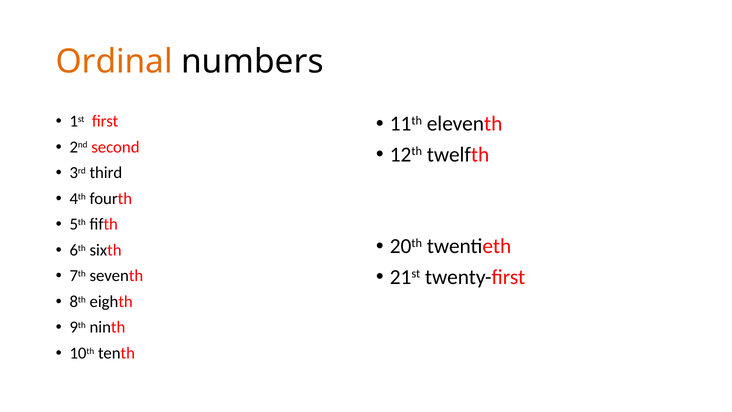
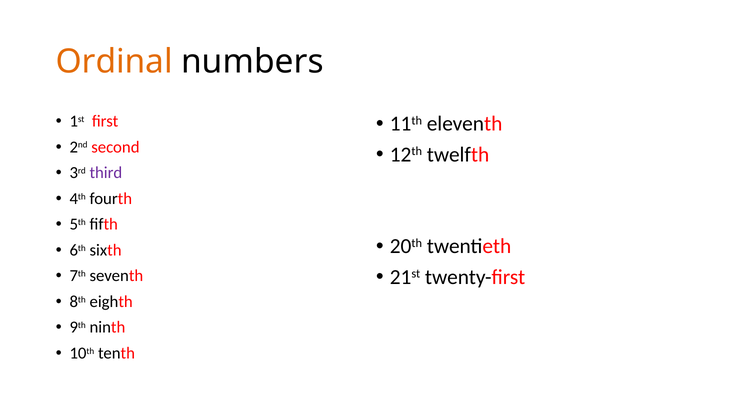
third colour: black -> purple (106, 173)
